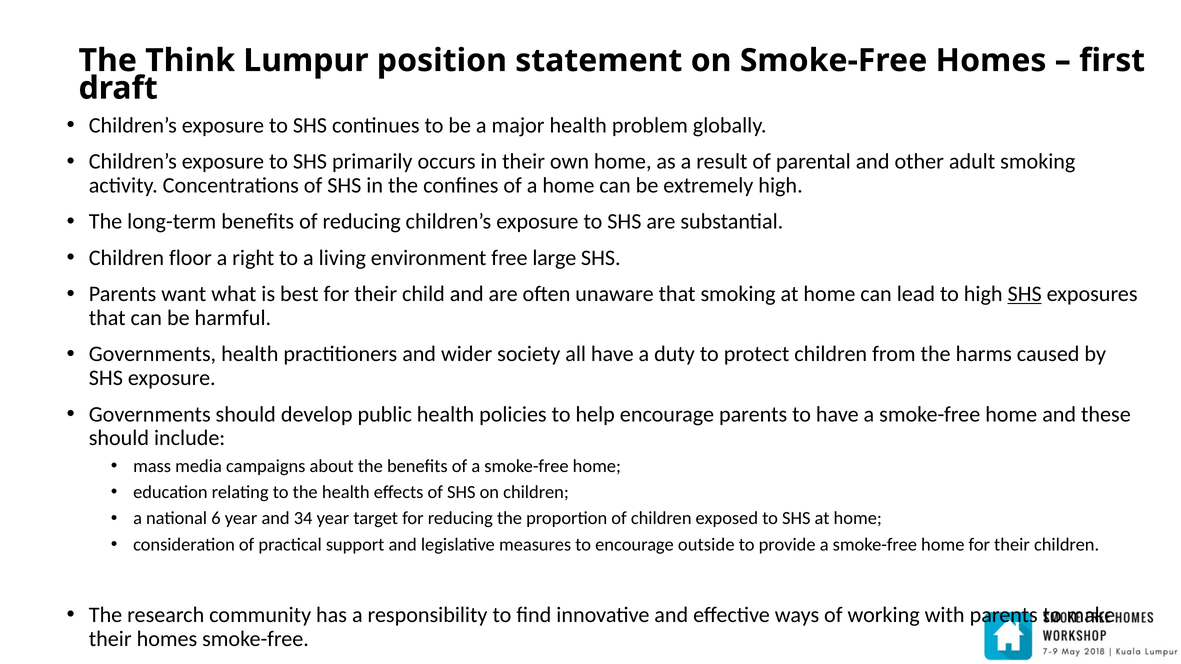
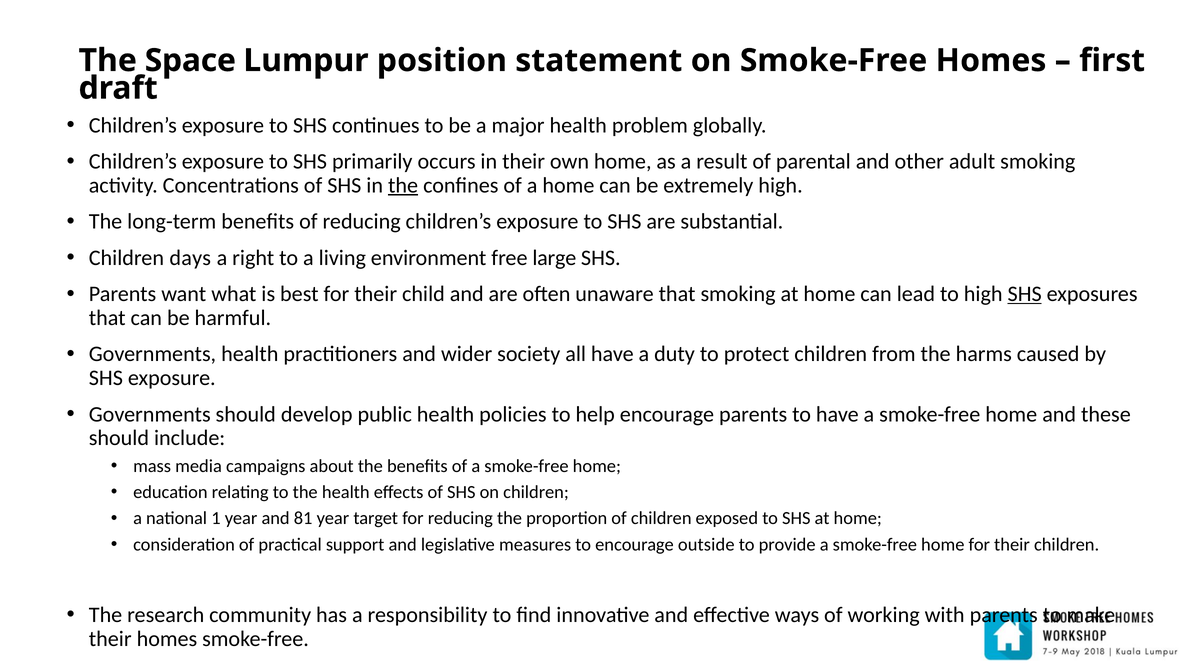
Think: Think -> Space (190, 61)
the underline: none -> present (403, 185)
floor: floor -> days (190, 258)
6: 6 -> 1 (216, 519)
34: 34 -> 81 (303, 519)
